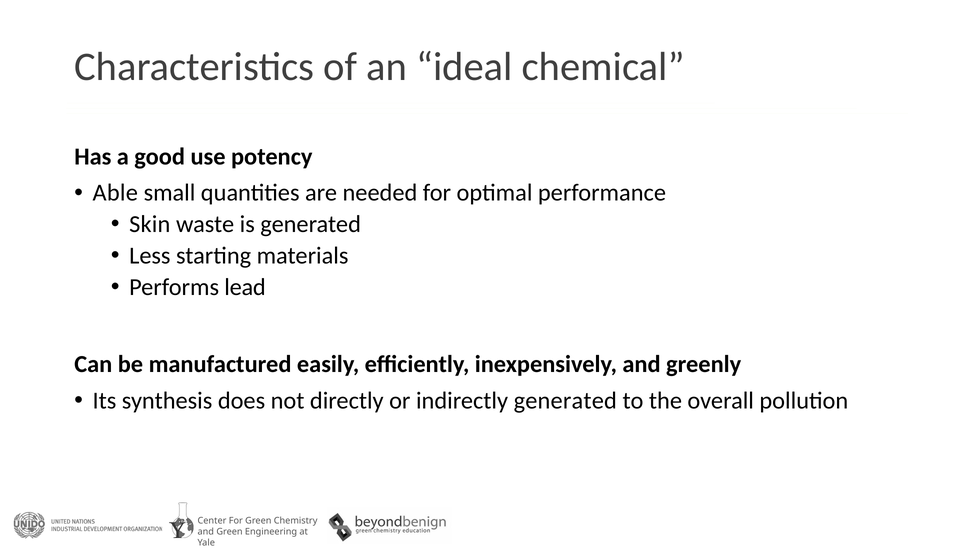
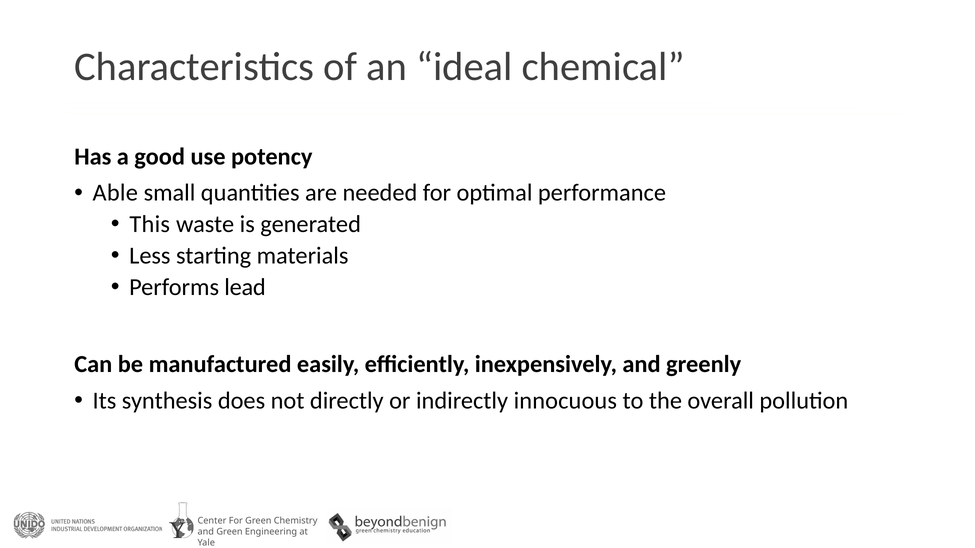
Skin: Skin -> This (150, 224)
indirectly generated: generated -> innocuous (565, 401)
